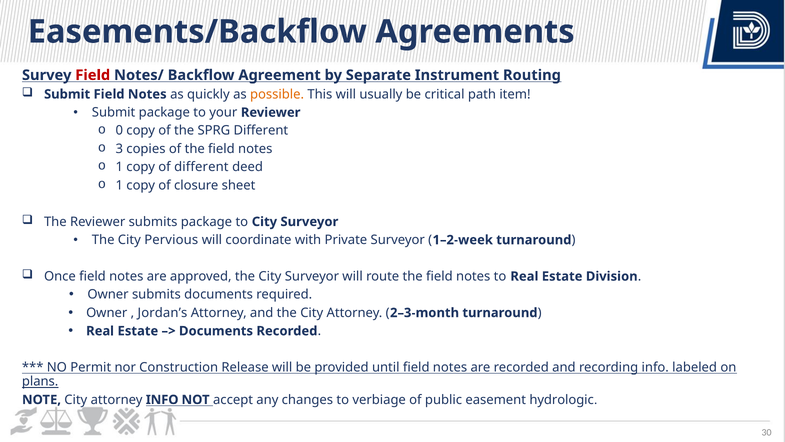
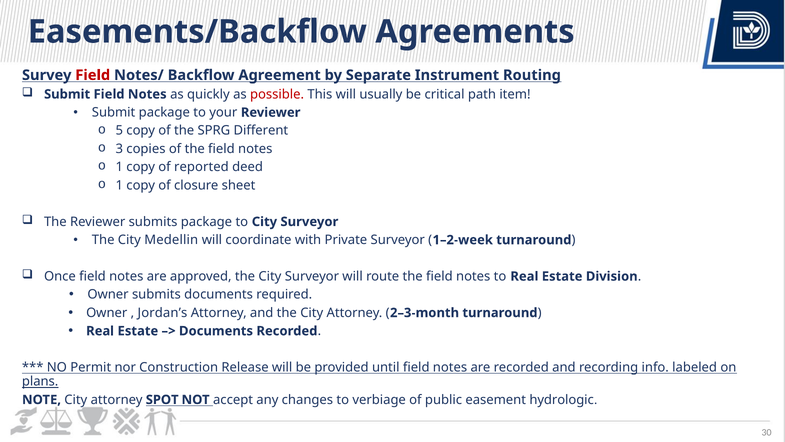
possible colour: orange -> red (277, 94)
0: 0 -> 5 (119, 131)
of different: different -> reported (201, 167)
Pervious: Pervious -> Medellin (171, 240)
attorney INFO: INFO -> SPOT (162, 399)
